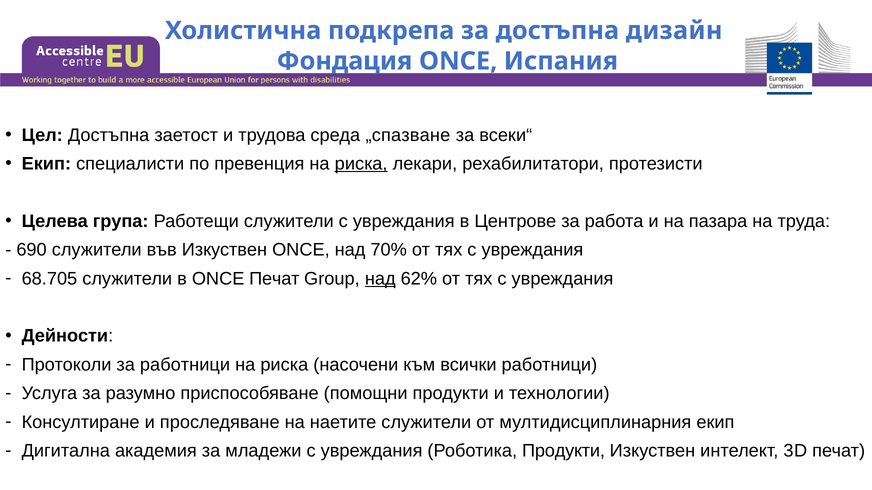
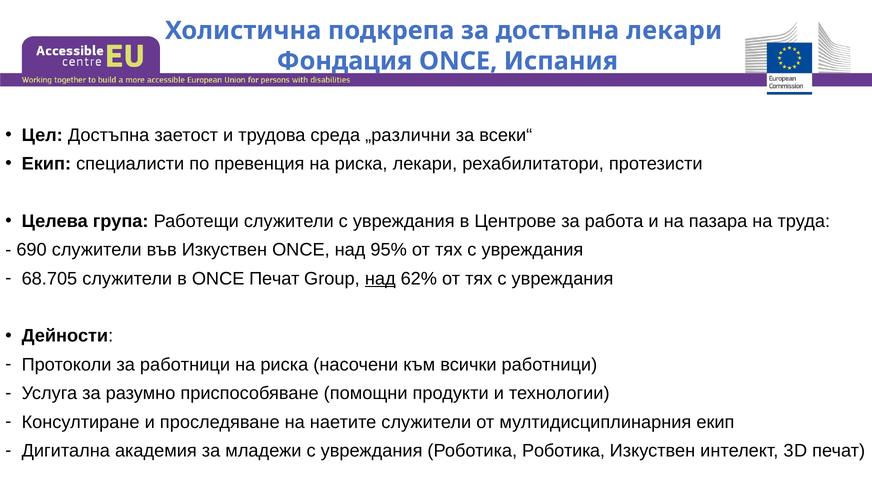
достъпна дизайн: дизайн -> лекари (674, 31)
„спазване: „спазване -> „различни (408, 135)
риска underline: present -> none (361, 164)
70%: 70% -> 95% (389, 250)
Роботика Продукти: Продукти -> Роботика (564, 451)
